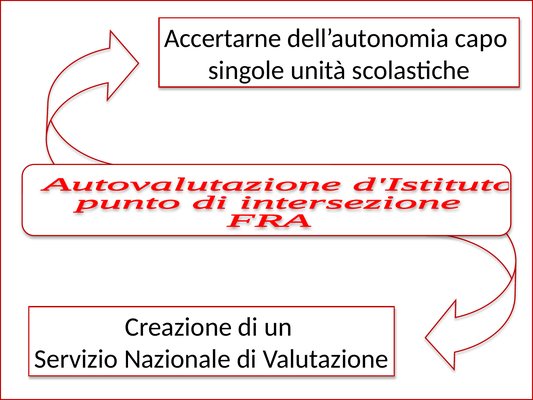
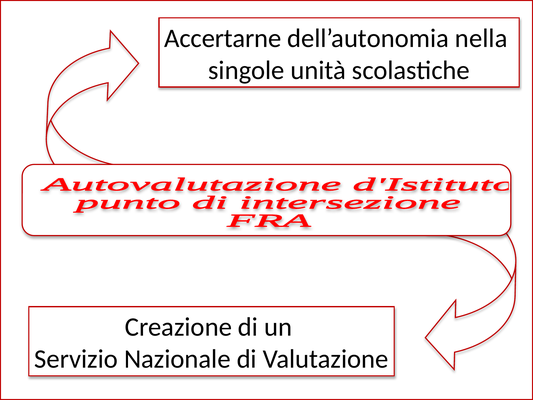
capo: capo -> nella (481, 38)
